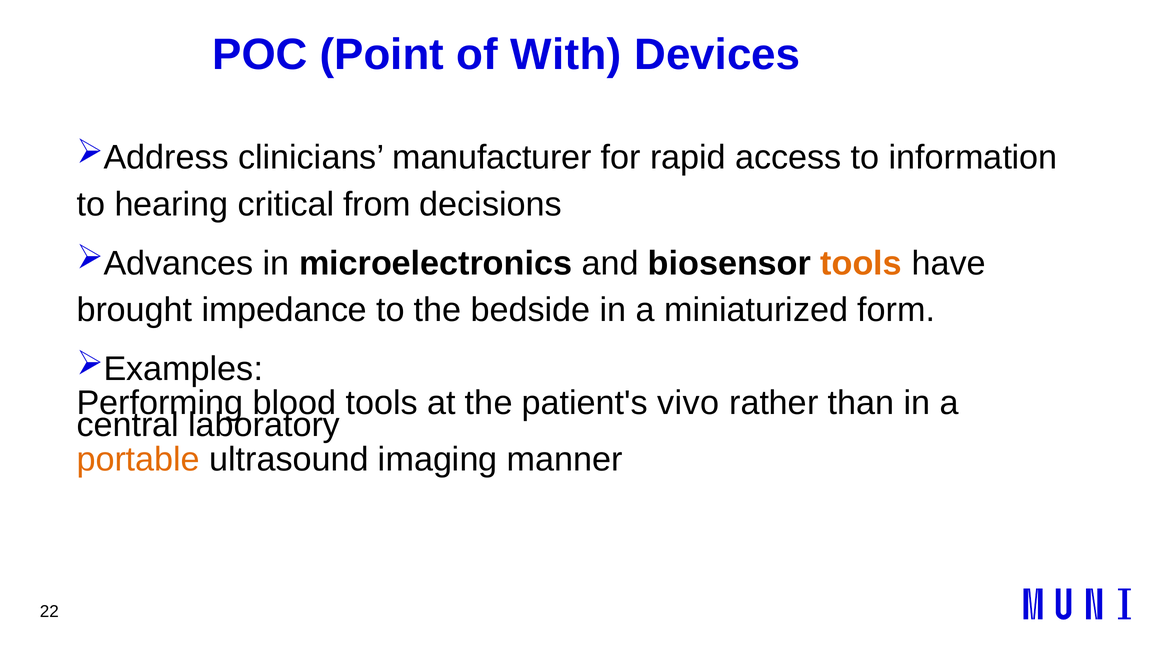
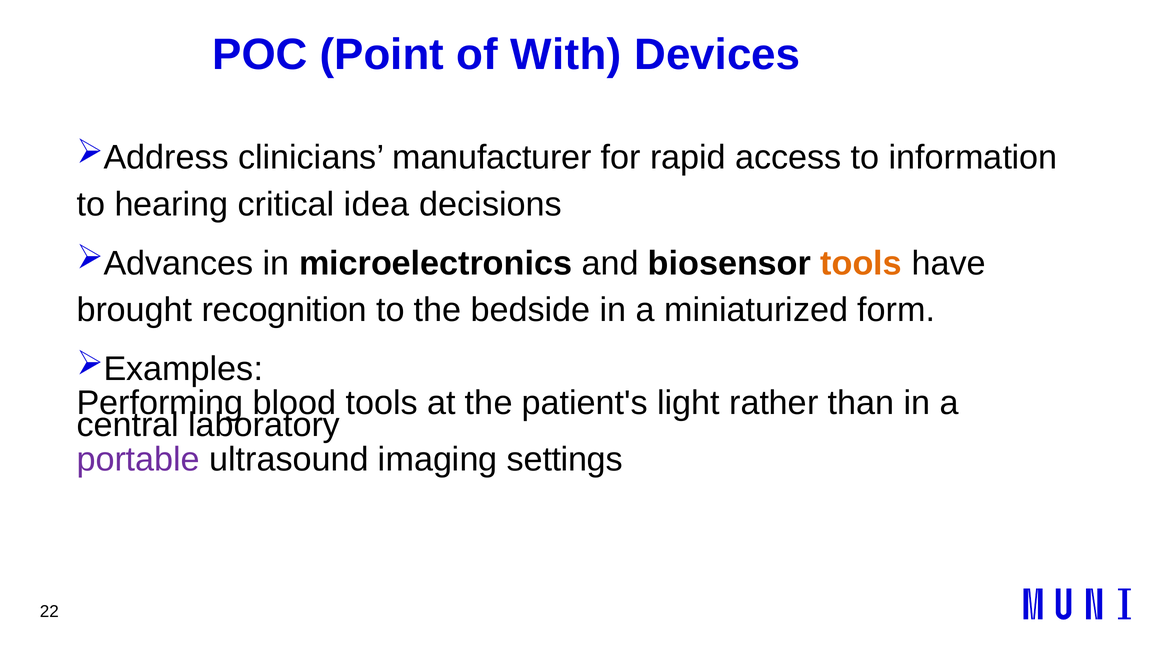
from: from -> idea (377, 204)
impedance: impedance -> recognition (284, 310)
vivo: vivo -> light (689, 403)
portable colour: orange -> purple (138, 459)
manner: manner -> settings (565, 459)
